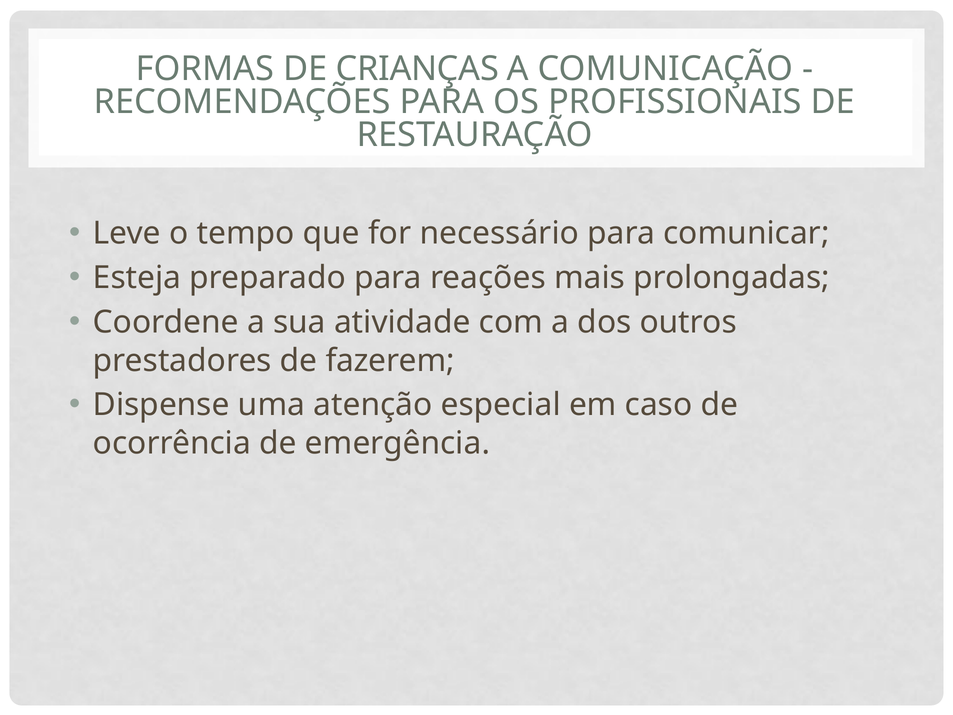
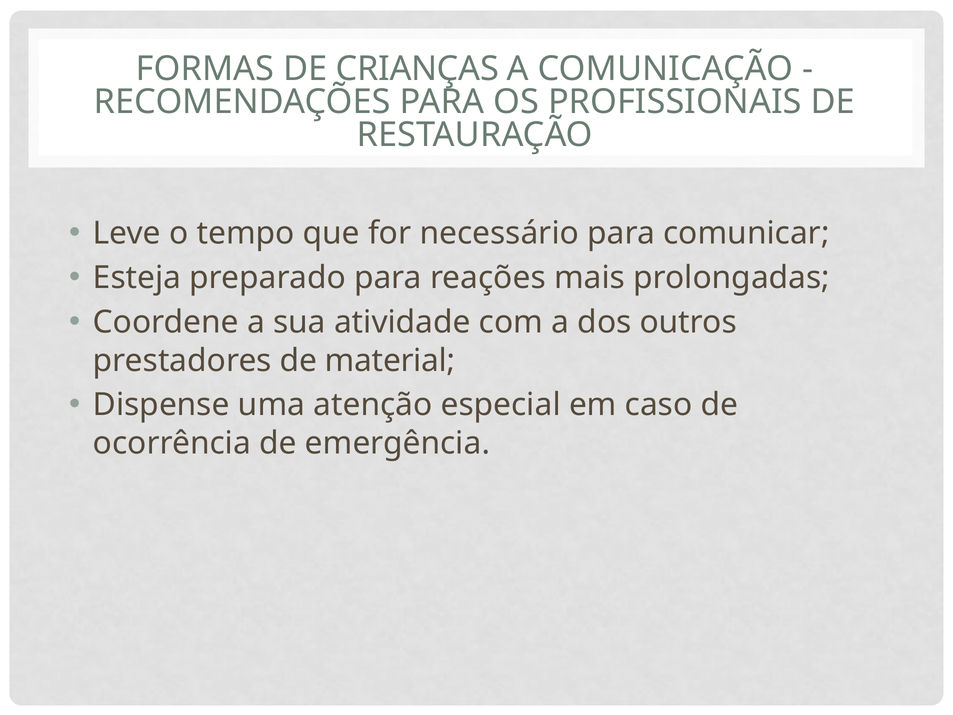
fazerem: fazerem -> material (390, 360)
